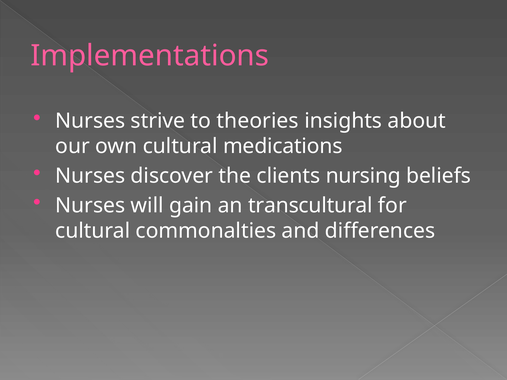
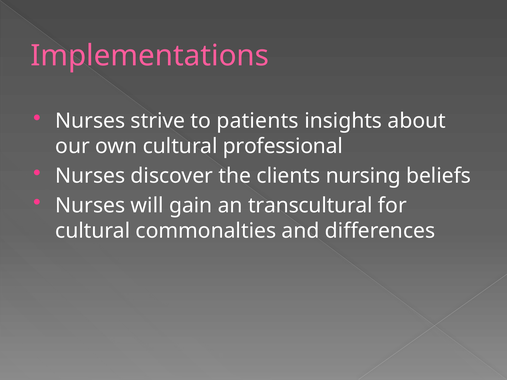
theories: theories -> patients (258, 121)
medications: medications -> professional (283, 146)
